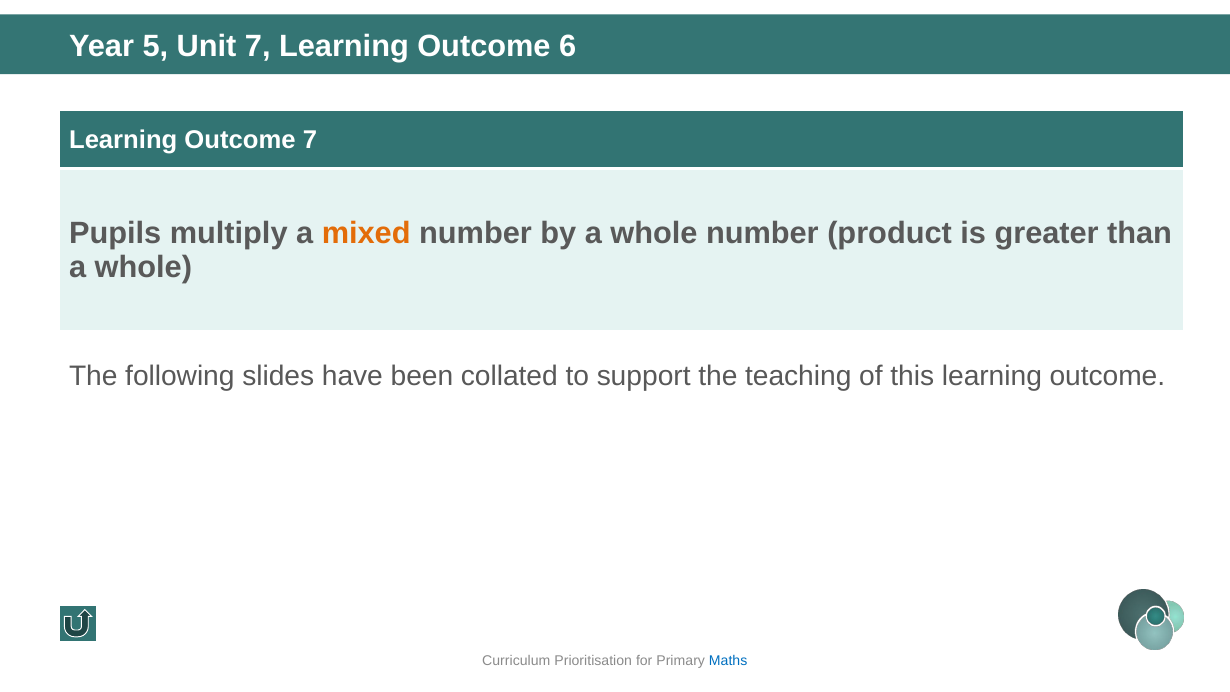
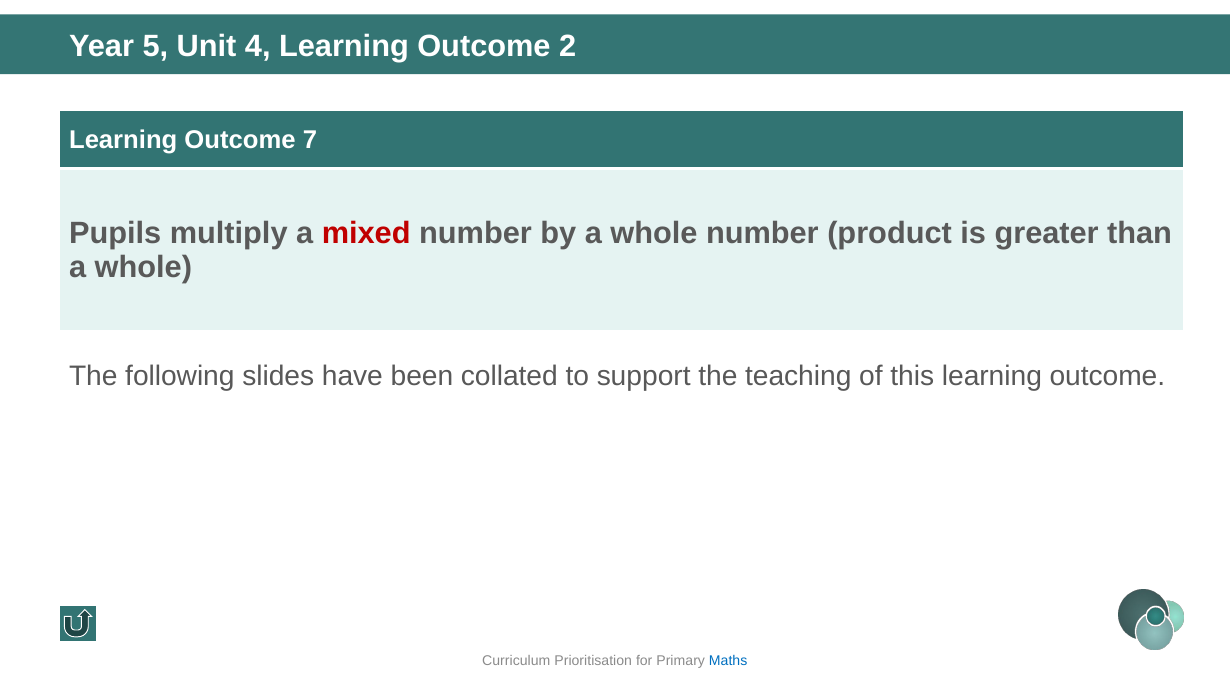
Unit 7: 7 -> 4 (258, 46)
6: 6 -> 2 (568, 46)
mixed colour: orange -> red (366, 233)
